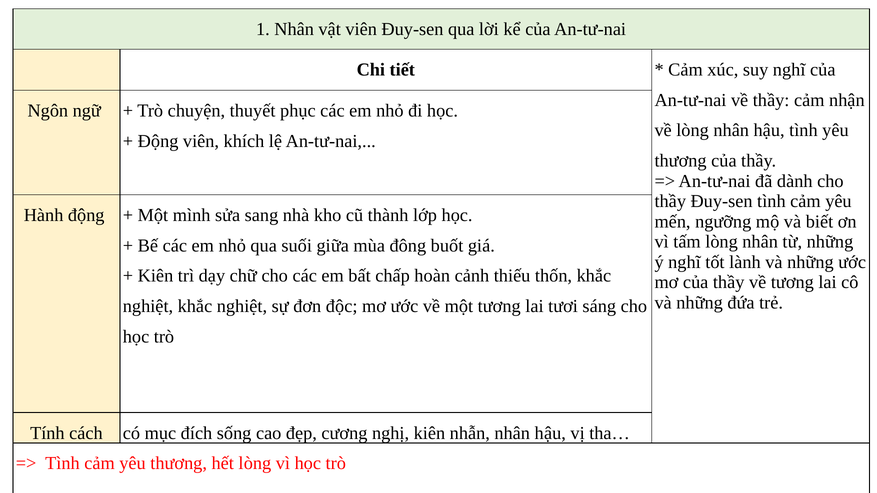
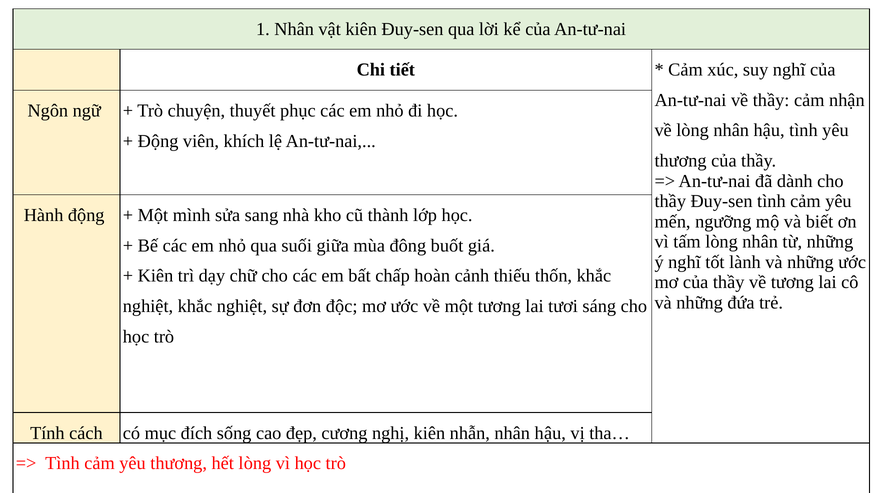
vật viên: viên -> kiên (361, 29)
